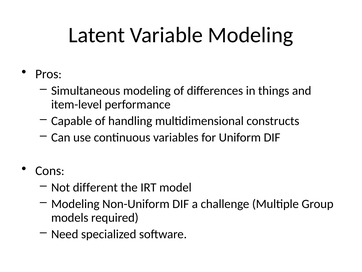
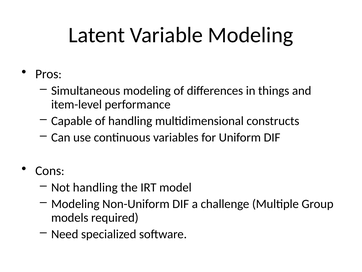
Not different: different -> handling (95, 187)
